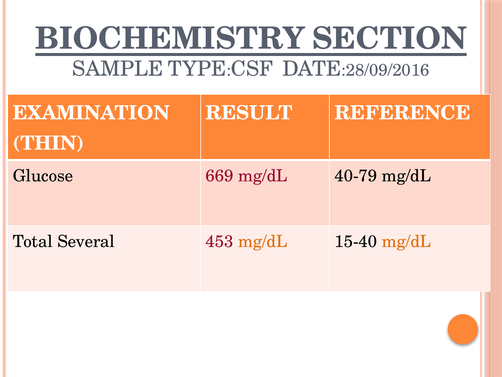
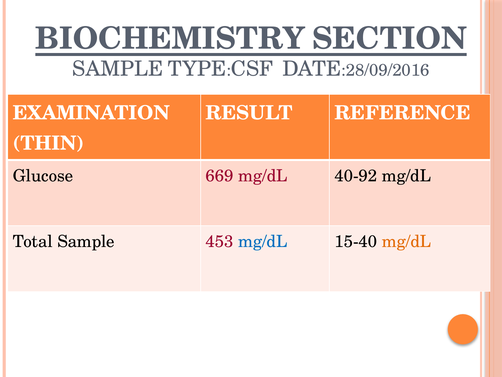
40-79: 40-79 -> 40-92 (356, 176)
Total Several: Several -> Sample (86, 241)
mg/dL colour: orange -> blue (263, 241)
